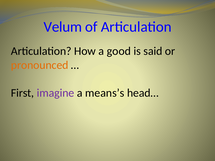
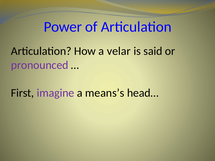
Velum: Velum -> Power (63, 27)
good: good -> velar (119, 51)
pronounced colour: orange -> purple (40, 65)
